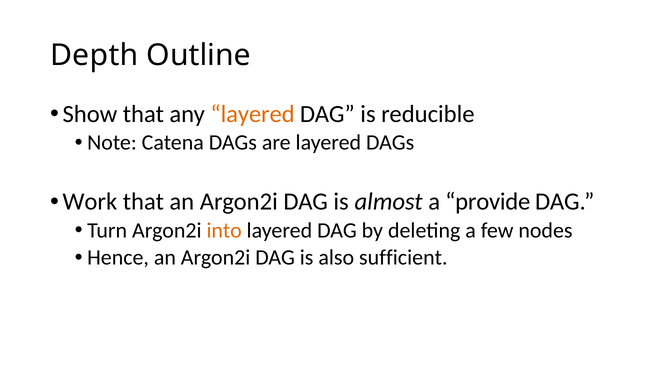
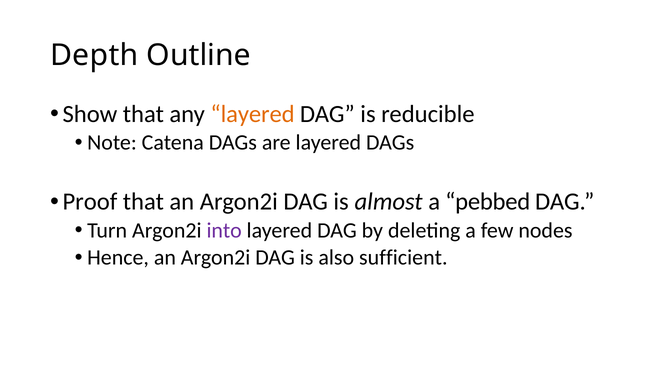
Work: Work -> Proof (90, 202)
provide: provide -> pebbed (488, 202)
into colour: orange -> purple (224, 231)
